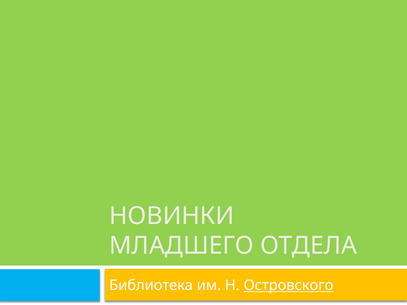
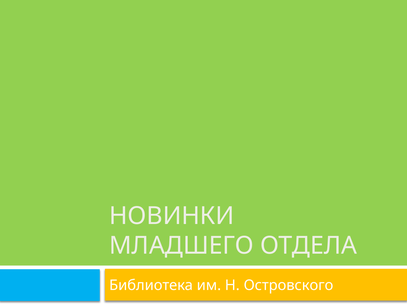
Островского underline: present -> none (288, 286)
